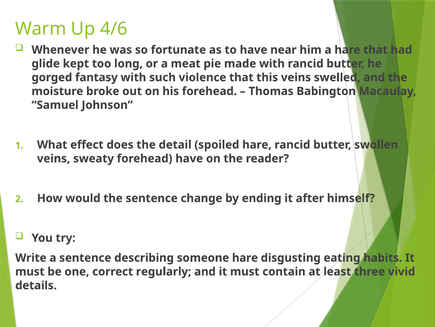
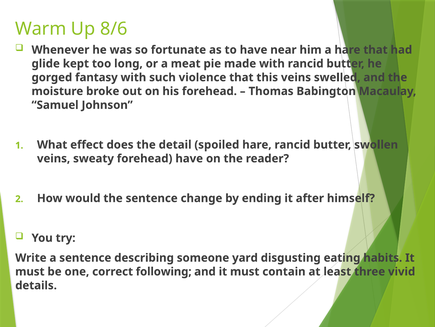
4/6: 4/6 -> 8/6 (114, 29)
someone hare: hare -> yard (245, 257)
regularly: regularly -> following (164, 271)
